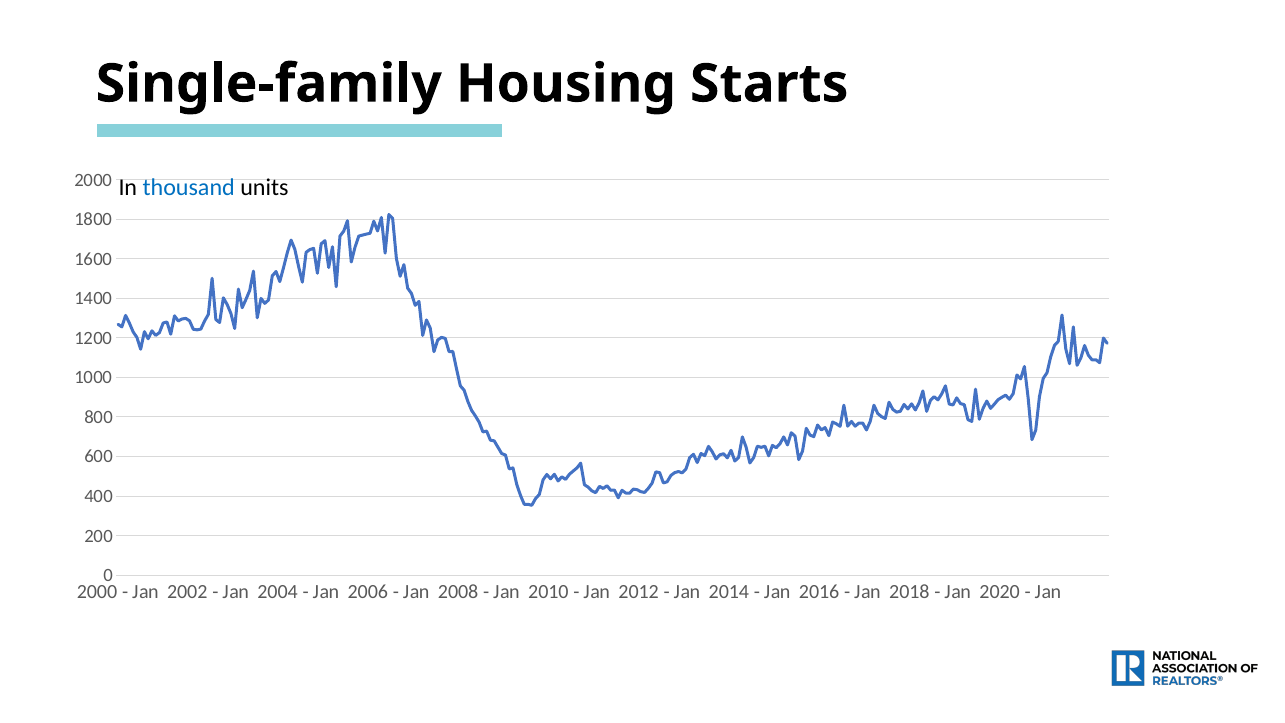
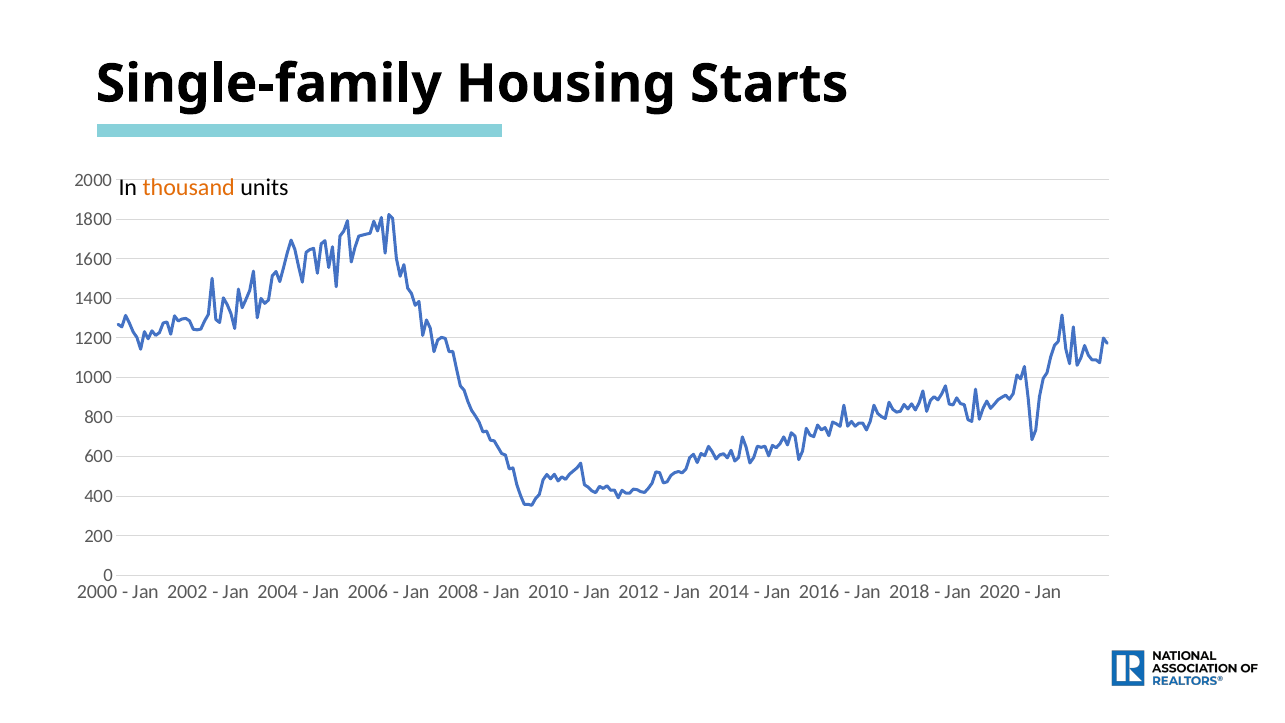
thousand colour: blue -> orange (189, 187)
